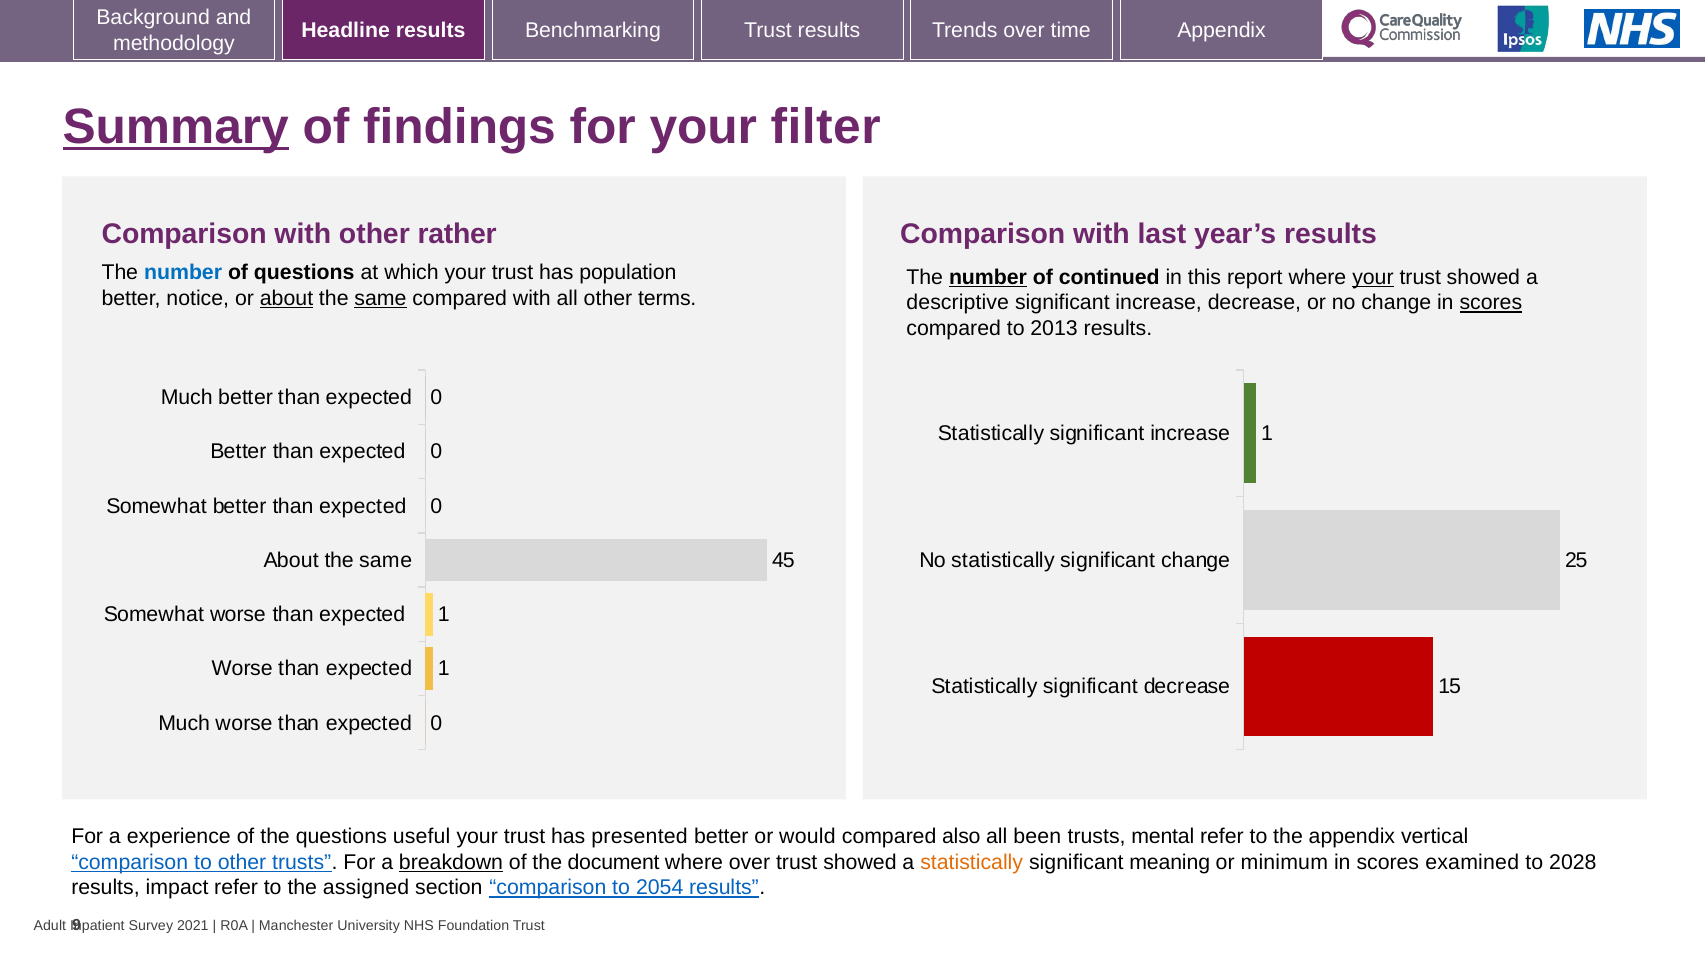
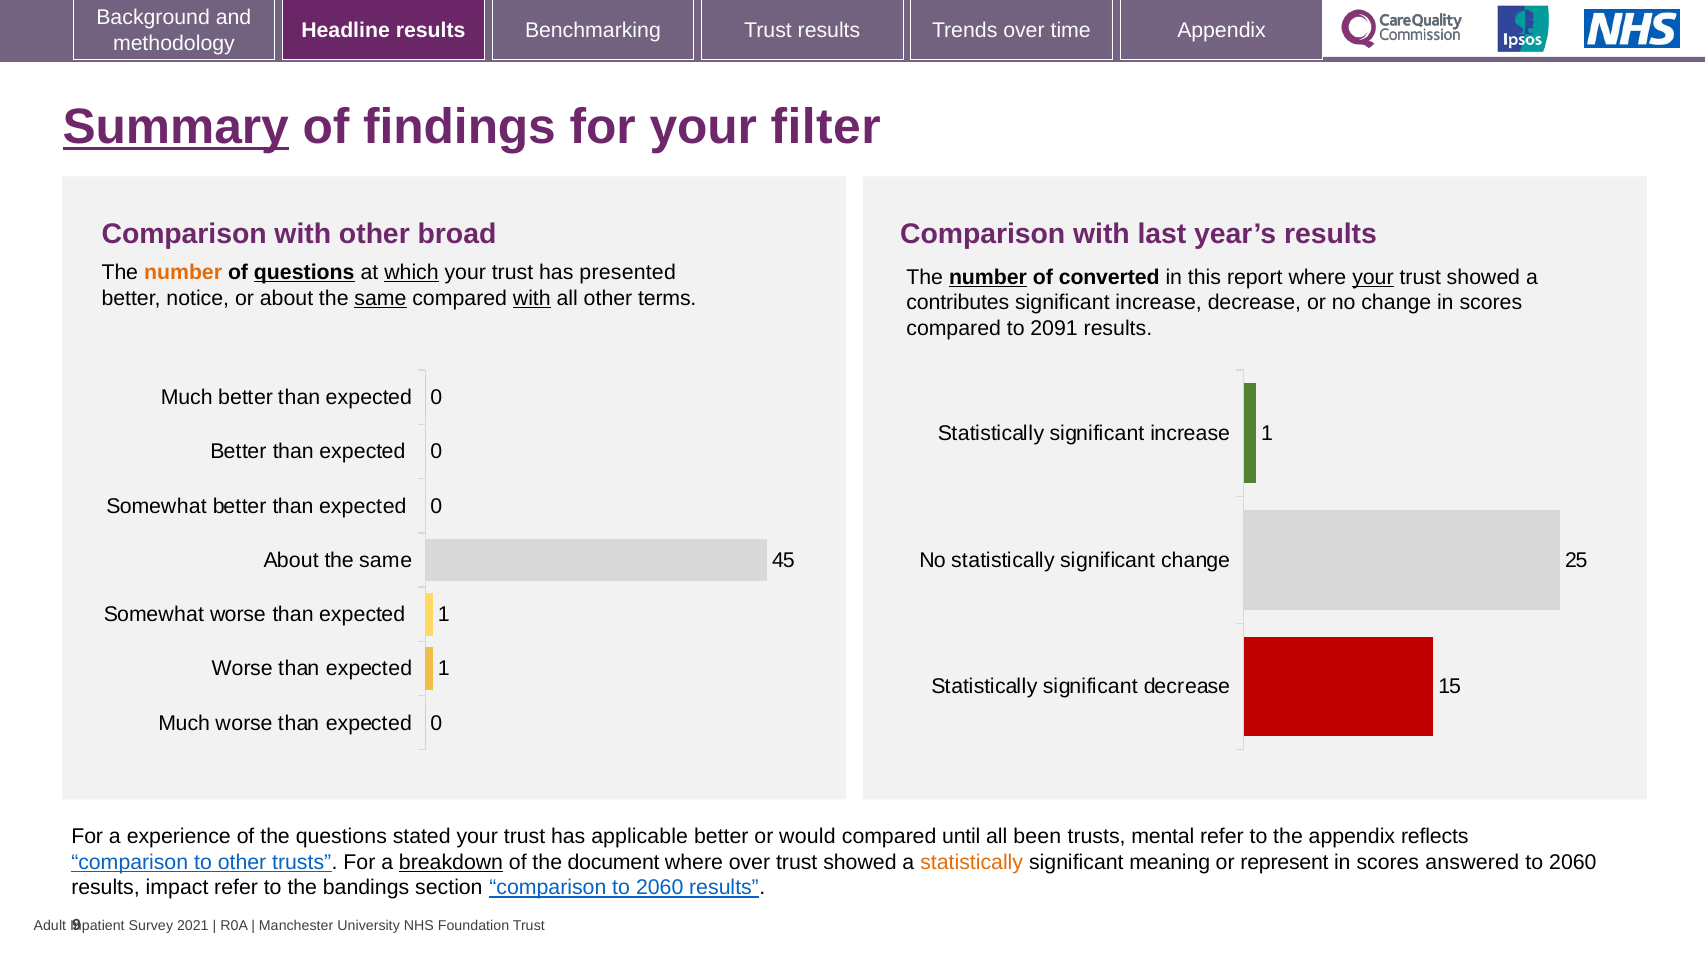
rather: rather -> broad (457, 234)
number colour: blue -> orange (183, 273)
questions underline: none -> present (304, 273)
which underline: none -> present (412, 273)
population: population -> presented (628, 273)
continued: continued -> converted (1109, 277)
about underline: present -> none (286, 298)
with underline: none -> present (532, 298)
descriptive: descriptive -> contributes (958, 303)
scores underline: present -> none (1491, 303)
2013: 2013 -> 2091 (1054, 328)
useful: useful -> stated (422, 837)
presented: presented -> applicable (640, 837)
also: also -> until (961, 837)
vertical: vertical -> reflects (1435, 837)
minimum: minimum -> represent (1284, 862)
examined: examined -> answered (1472, 862)
2028: 2028 -> 2060 (1573, 862)
assigned: assigned -> bandings (366, 888)
comparison to 2054: 2054 -> 2060 (660, 888)
